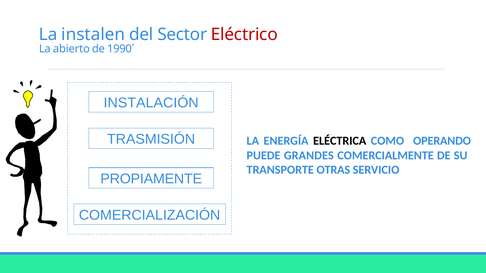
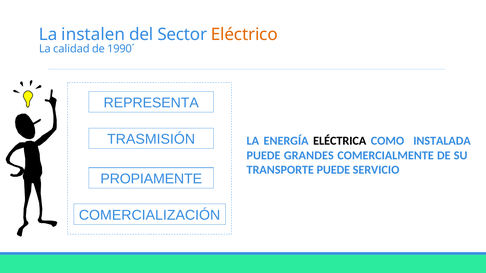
Eléctrico colour: red -> orange (244, 34)
abierto: abierto -> calidad (71, 49)
INSTALACIÓN: INSTALACIÓN -> REPRESENTA (151, 103)
OPERANDO: OPERANDO -> INSTALADA (442, 141)
TRANSPORTE OTRAS: OTRAS -> PUEDE (333, 170)
